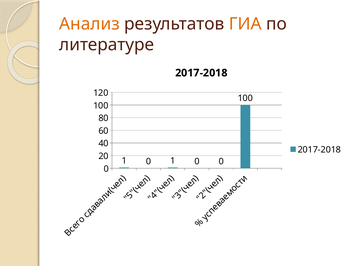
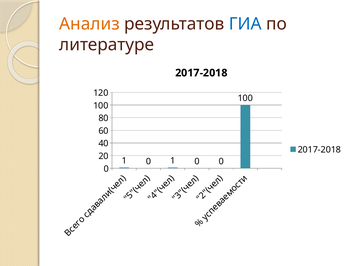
ГИА colour: orange -> blue (245, 24)
